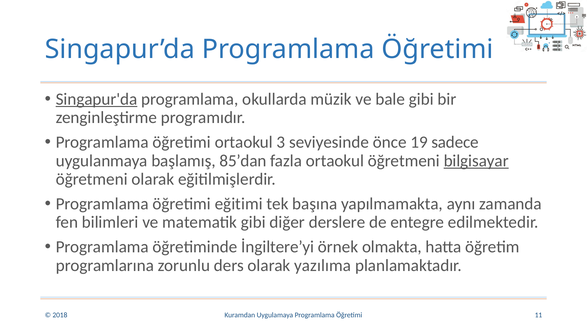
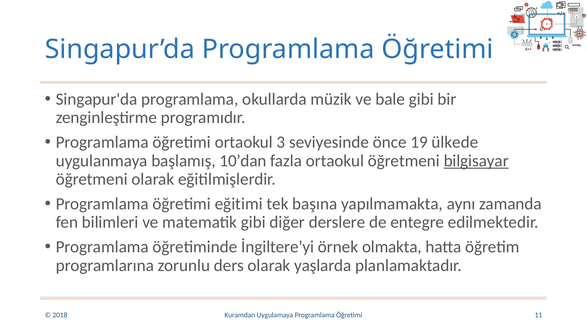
Singapur'da underline: present -> none (97, 99)
sadece: sadece -> ülkede (455, 142)
85’dan: 85’dan -> 10’dan (243, 161)
yazılıma: yazılıma -> yaşlarda (323, 266)
